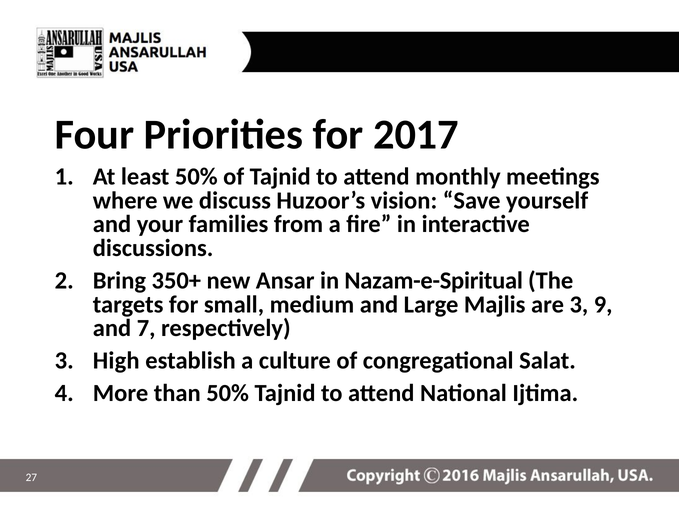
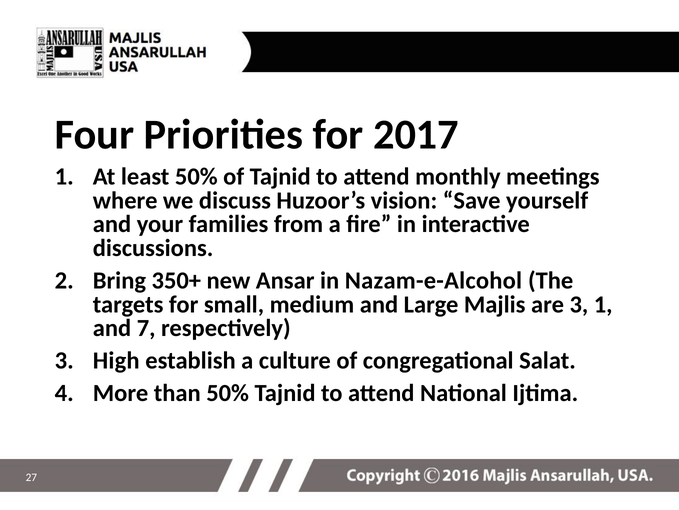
Nazam-e-Spiritual: Nazam-e-Spiritual -> Nazam-e-Alcohol (433, 280)
3 9: 9 -> 1 (603, 304)
